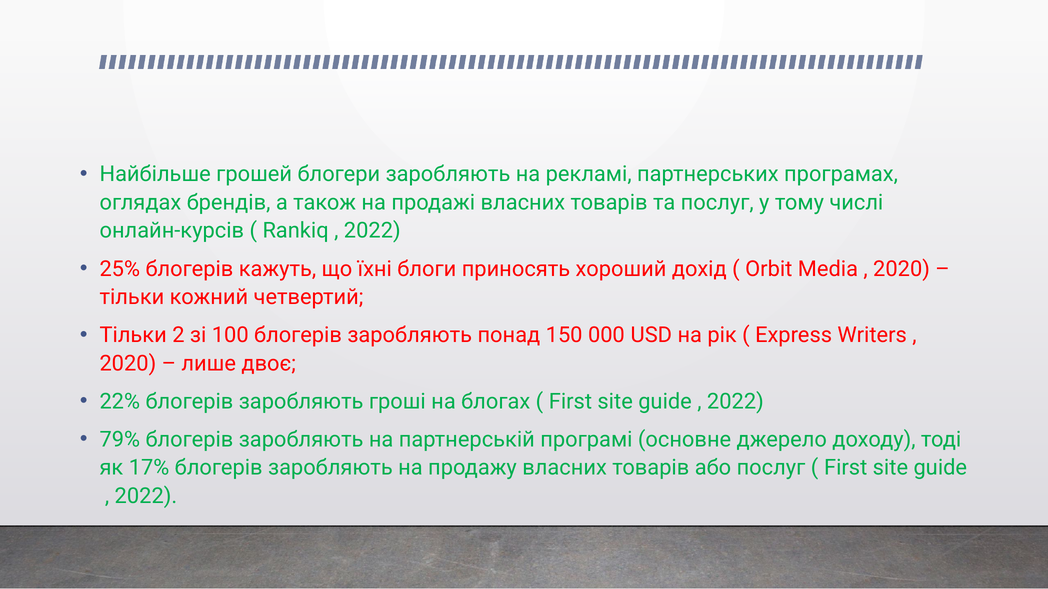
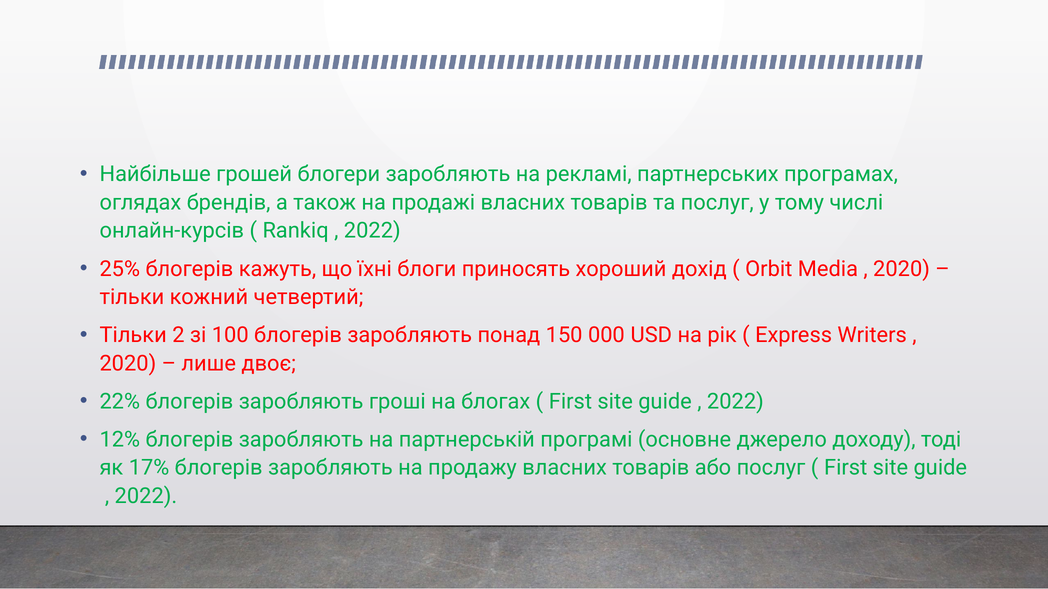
79%: 79% -> 12% (120, 440)
